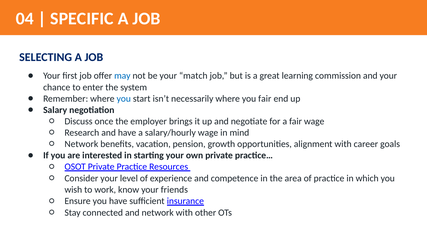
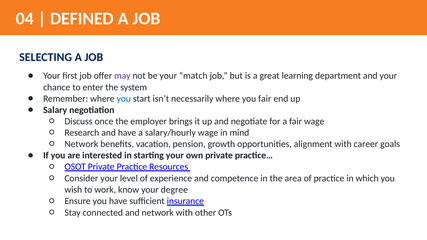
SPECIFIC: SPECIFIC -> DEFINED (82, 19)
may colour: blue -> purple (122, 76)
commission: commission -> department (338, 76)
friends: friends -> degree (174, 190)
